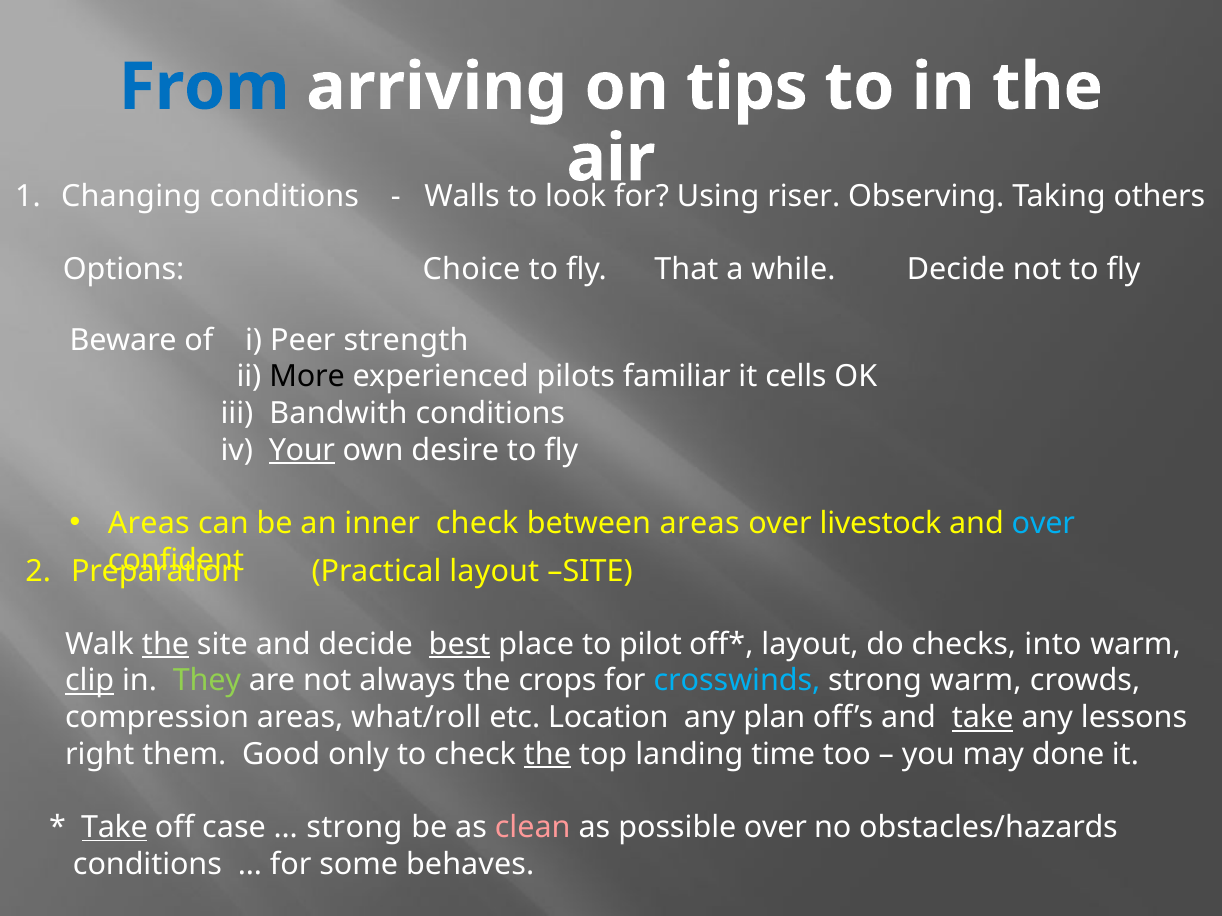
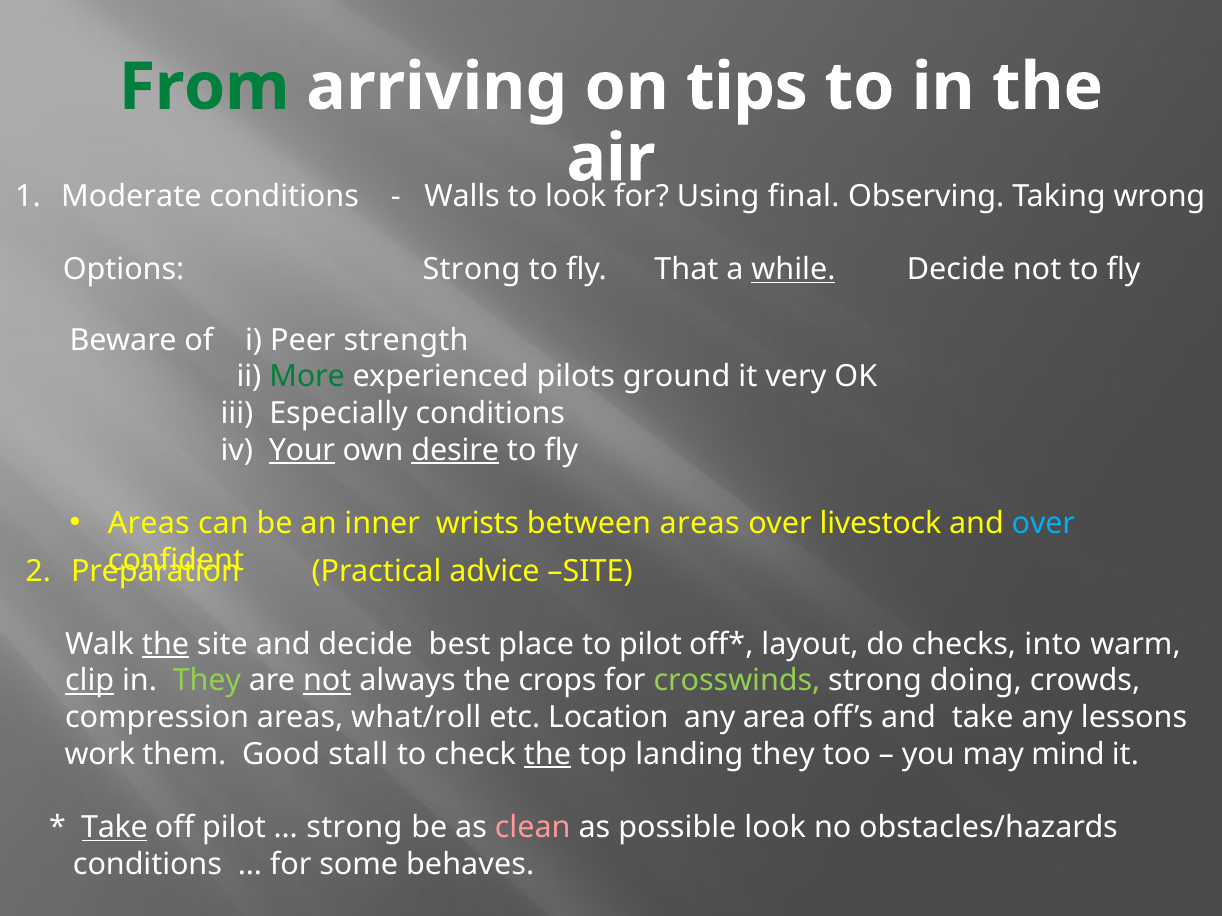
From colour: blue -> green (204, 87)
Changing: Changing -> Moderate (131, 196)
riser: riser -> final (804, 196)
others: others -> wrong (1159, 196)
Options Choice: Choice -> Strong (471, 270)
while underline: none -> present (793, 270)
More colour: black -> green (307, 377)
familiar: familiar -> ground (677, 377)
cells: cells -> very (796, 377)
Bandwith: Bandwith -> Especially (338, 414)
desire underline: none -> present (455, 450)
inner check: check -> wrists (477, 524)
Practical layout: layout -> advice (495, 571)
best underline: present -> none (460, 645)
not underline: none -> present (327, 681)
crosswinds colour: light blue -> light green (737, 681)
strong warm: warm -> doing (976, 681)
plan: plan -> area (774, 718)
take underline: present -> none (983, 718)
right: right -> work (100, 755)
only: only -> stall (358, 755)
landing time: time -> they (783, 755)
done: done -> mind (1068, 755)
off case: case -> pilot (234, 828)
possible over: over -> look (775, 828)
